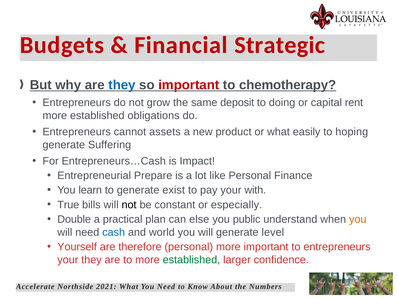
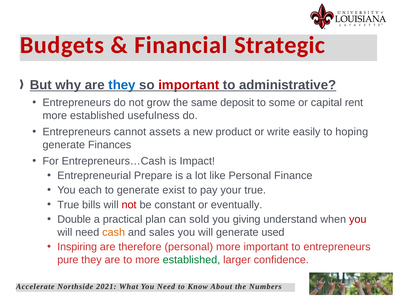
chemotherapy: chemotherapy -> administrative (288, 85)
doing: doing -> some (282, 103)
obligations: obligations -> usefulness (154, 115)
or what: what -> write (278, 132)
Suffering: Suffering -> Finances (110, 145)
learn: learn -> each (90, 190)
your with: with -> true (255, 190)
not colour: black -> red (129, 205)
especially: especially -> eventually (237, 205)
else: else -> sold (199, 219)
public: public -> giving (247, 219)
you colour: orange -> red (358, 219)
cash colour: blue -> orange (114, 232)
world: world -> sales (162, 232)
level: level -> used (273, 232)
Yourself: Yourself -> Inspiring (77, 247)
your: your -> pure (68, 260)
